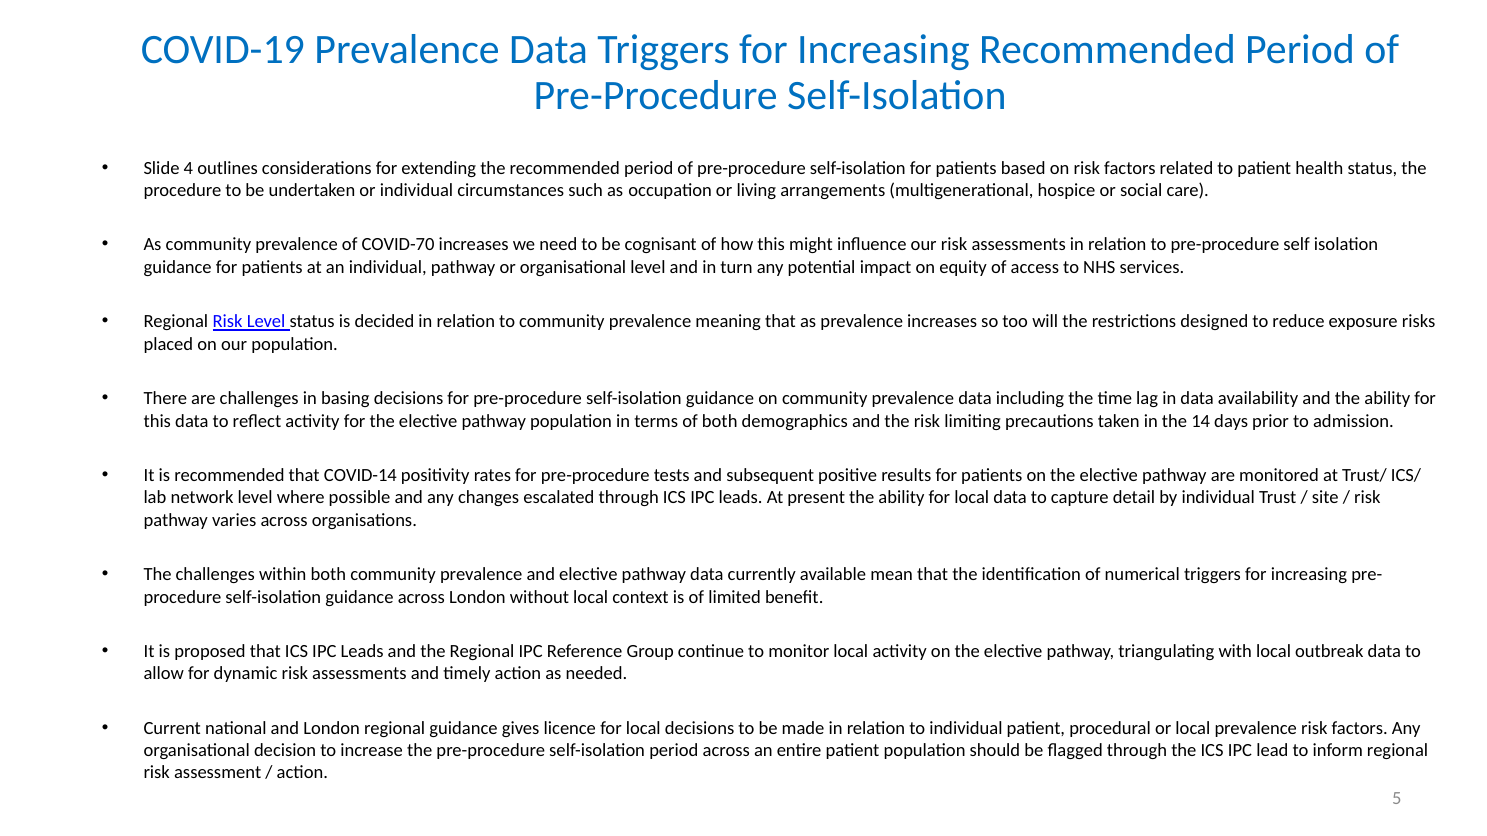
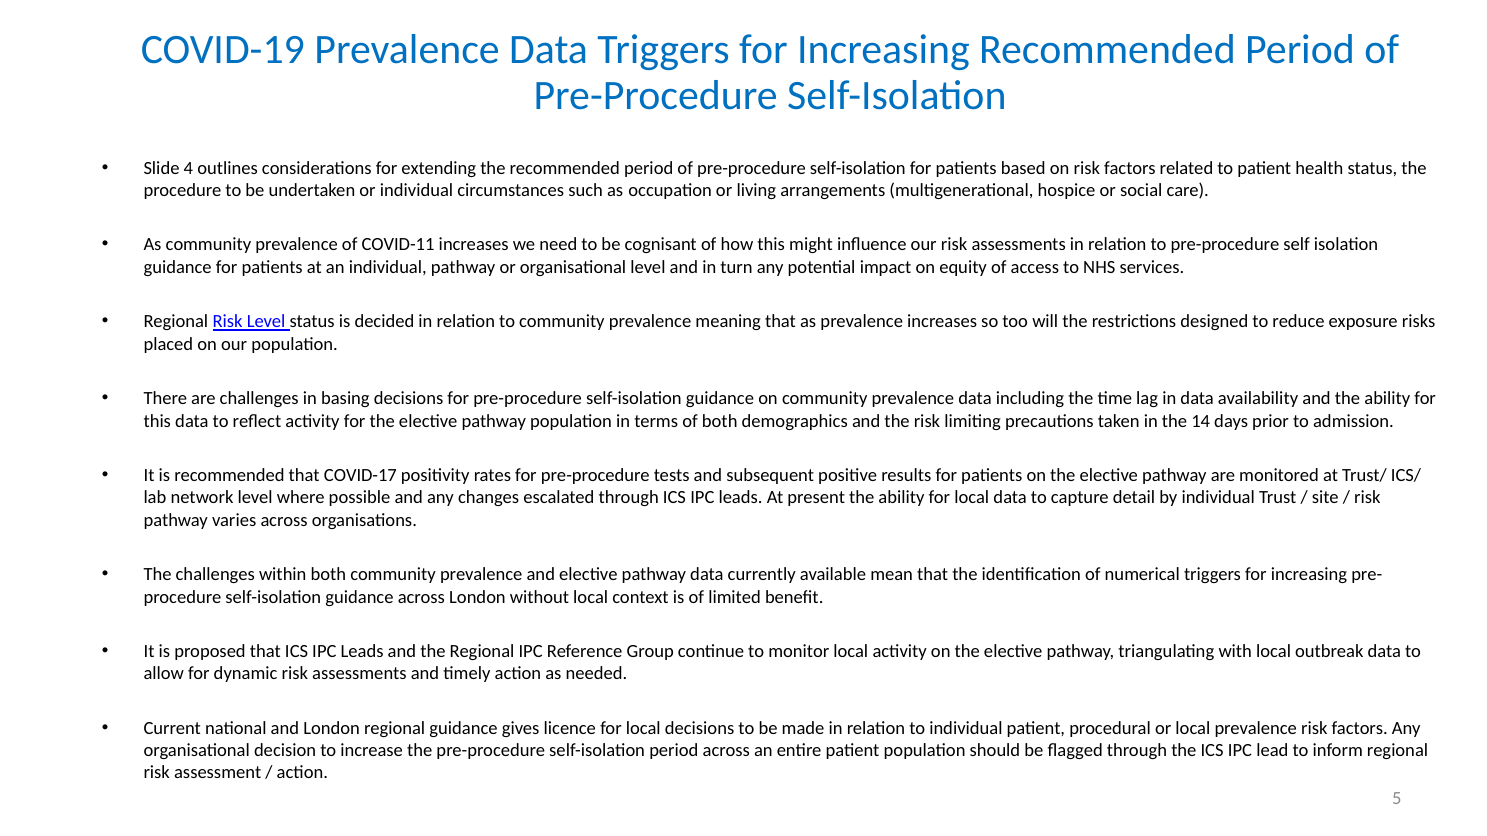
COVID-70: COVID-70 -> COVID-11 (398, 245)
COVID-14: COVID-14 -> COVID-17 (360, 476)
